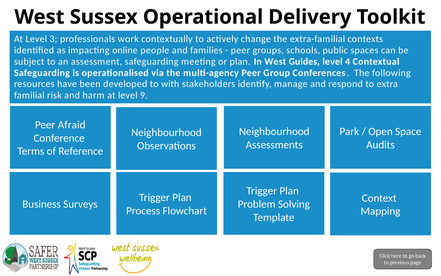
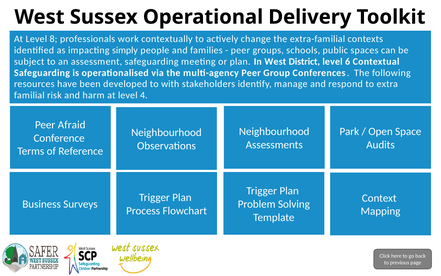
3: 3 -> 8 (53, 39)
online: online -> simply (125, 50)
Guides: Guides -> District (304, 61)
4: 4 -> 6 (348, 61)
9: 9 -> 4 (144, 95)
